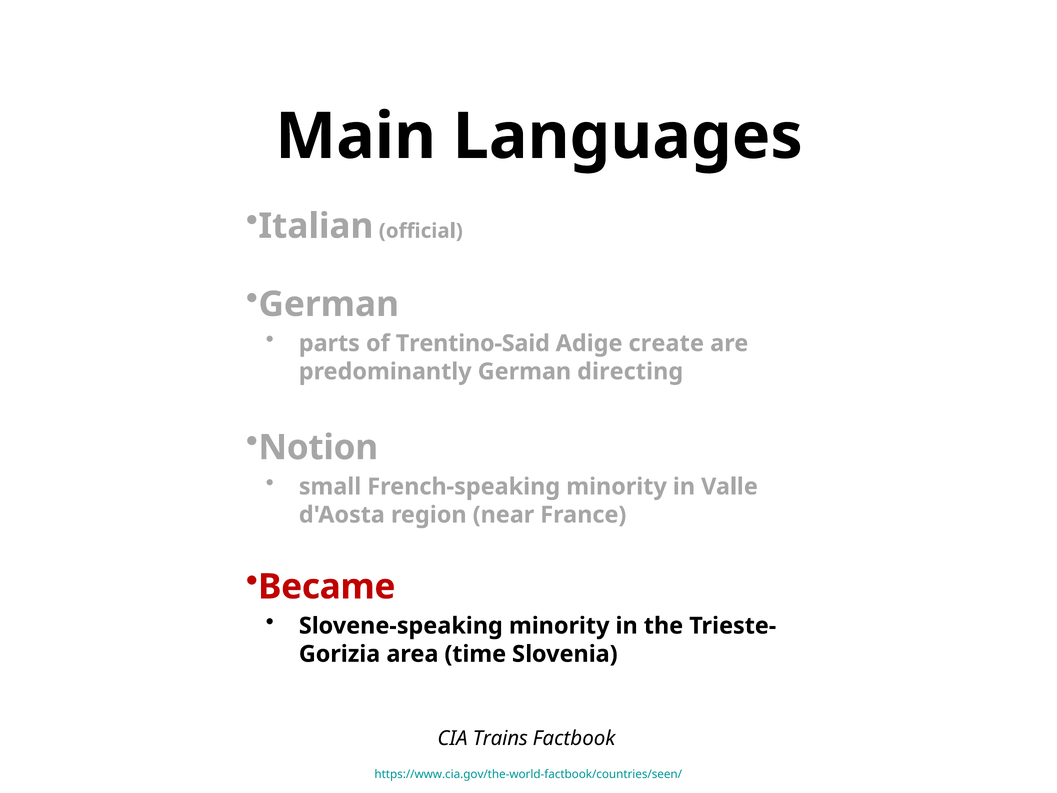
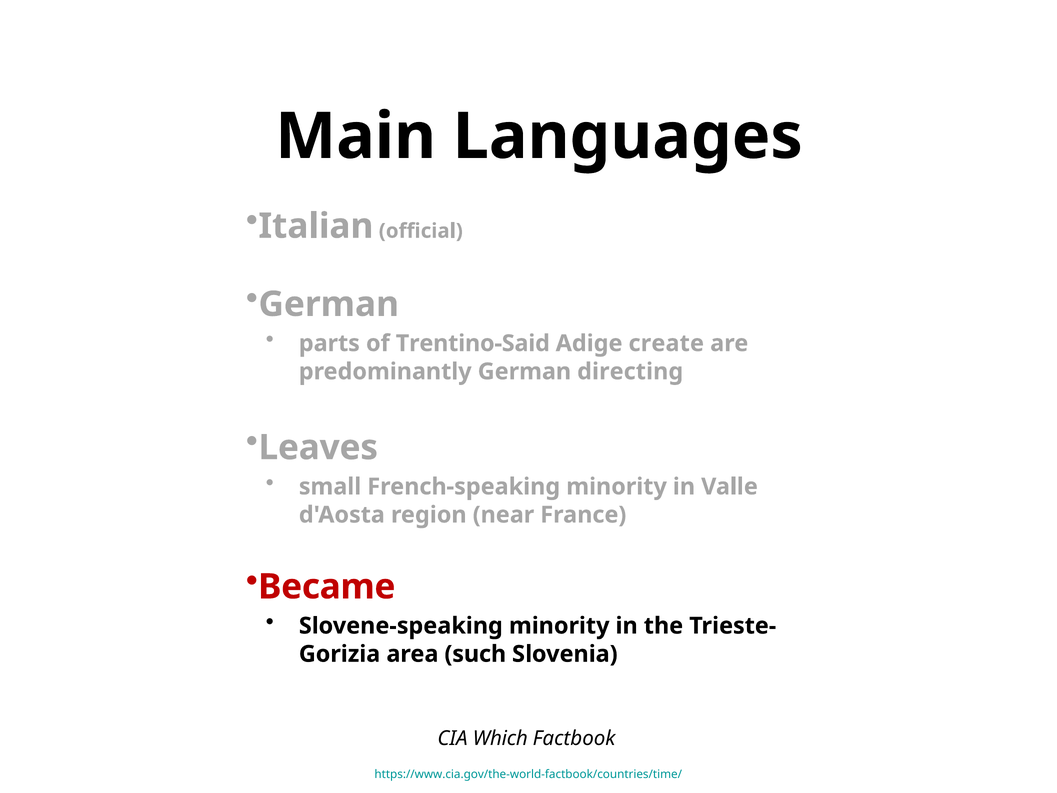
Notion: Notion -> Leaves (318, 447)
time: time -> such (475, 654)
Trains: Trains -> Which (500, 738)
https://www.cia.gov/the-world-factbook/countries/seen/: https://www.cia.gov/the-world-factbook/countries/seen/ -> https://www.cia.gov/the-world-factbook/countries/time/ (528, 774)
